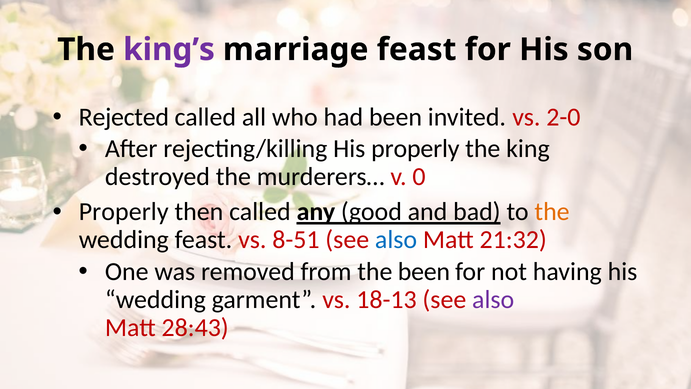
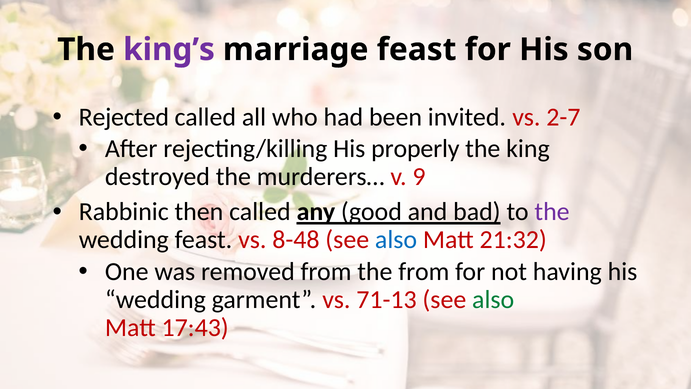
2-0: 2-0 -> 2-7 (563, 117)
0: 0 -> 9 (419, 177)
Properly: Properly -> Rabbinic (124, 212)
the colour: orange -> purple (552, 212)
8-51: 8-51 -> 8-48 (296, 240)
the been: been -> from (424, 271)
18-13: 18-13 -> 71-13 (387, 299)
also colour: purple -> green (493, 299)
28:43: 28:43 -> 17:43 (195, 327)
